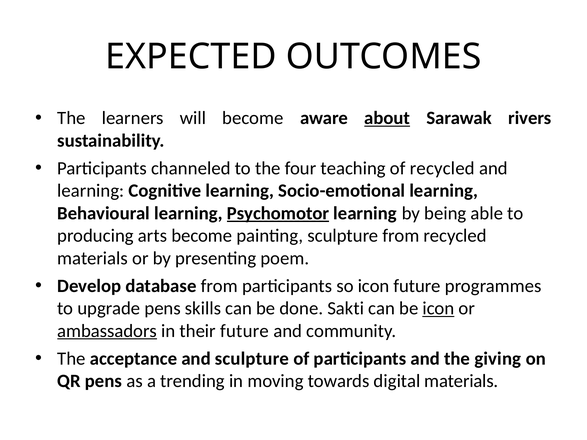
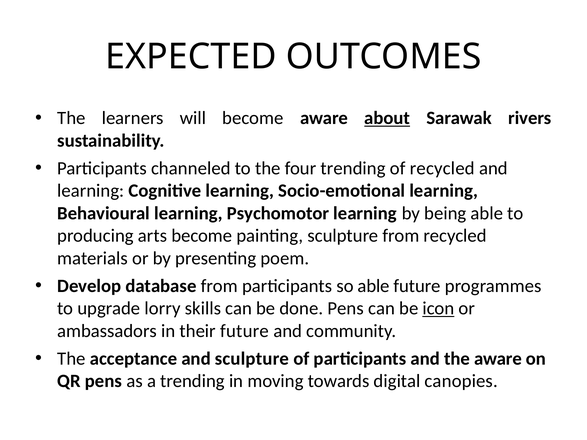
four teaching: teaching -> trending (353, 168)
Psychomotor underline: present -> none (278, 213)
so icon: icon -> able (374, 286)
upgrade pens: pens -> lorry (163, 309)
done Sakti: Sakti -> Pens (346, 309)
ambassadors underline: present -> none (107, 331)
the giving: giving -> aware (498, 359)
digital materials: materials -> canopies (461, 381)
